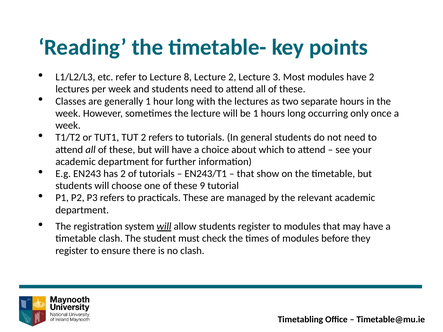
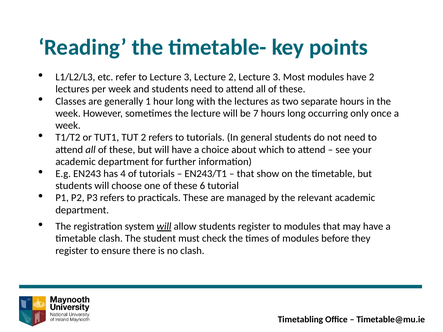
to Lecture 8: 8 -> 3 (188, 77)
be 1: 1 -> 7 (256, 113)
has 2: 2 -> 4 (123, 174)
9: 9 -> 6 (202, 186)
